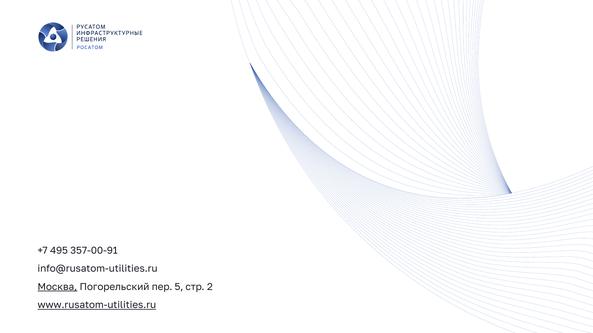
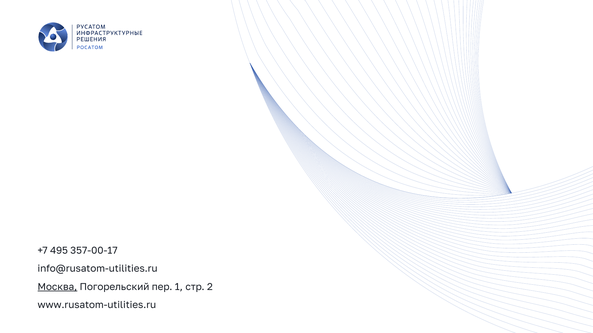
357-00-91: 357-00-91 -> 357-00-17 (94, 251)
5: 5 -> 1 (179, 287)
www.rusatom-utilities.ru underline: present -> none (97, 306)
